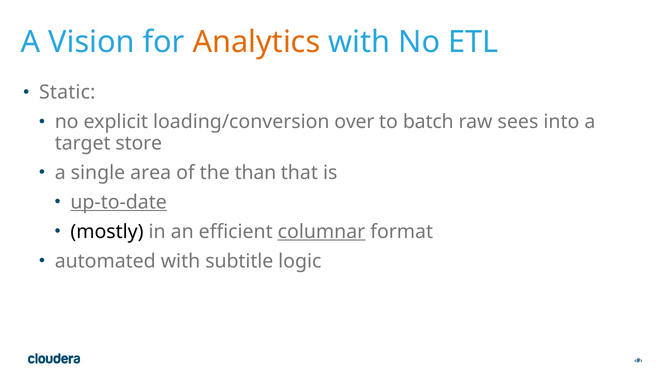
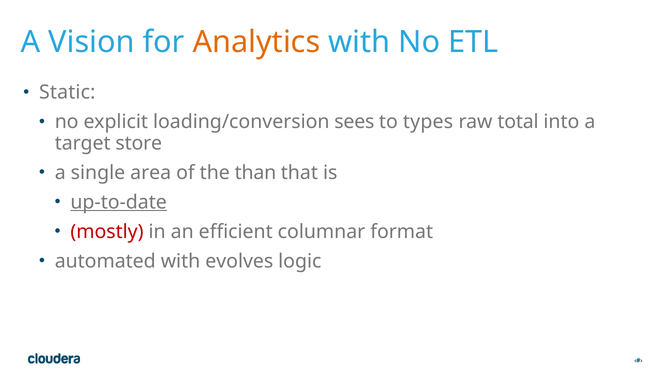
over: over -> sees (354, 122)
batch: batch -> types (428, 122)
sees: sees -> total (518, 122)
mostly colour: black -> red (107, 231)
columnar underline: present -> none (322, 231)
subtitle: subtitle -> evolves (239, 261)
